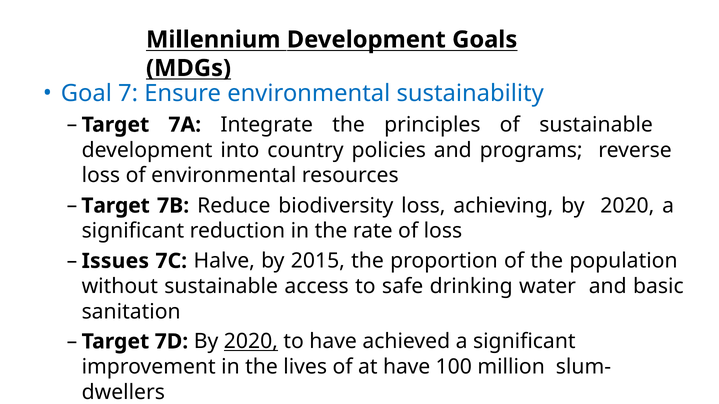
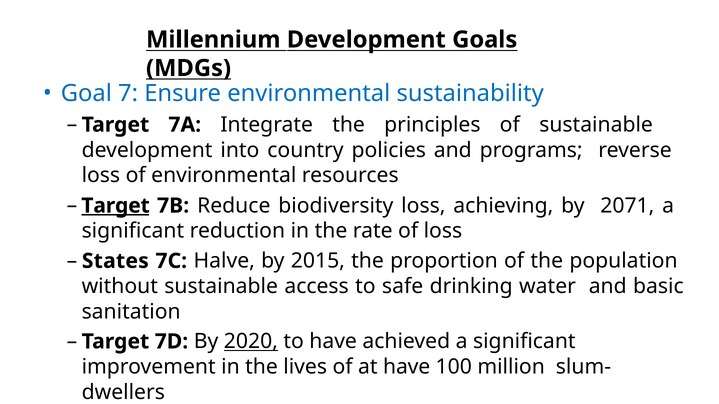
Target underline: none -> present (116, 206)
achieving by 2020: 2020 -> 2071 (627, 206)
Issues: Issues -> States (115, 261)
